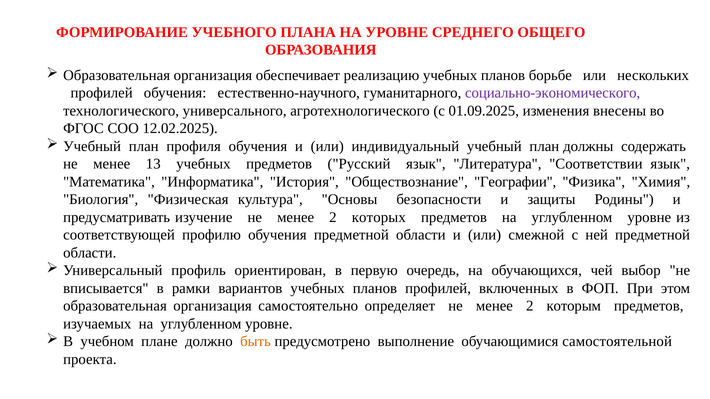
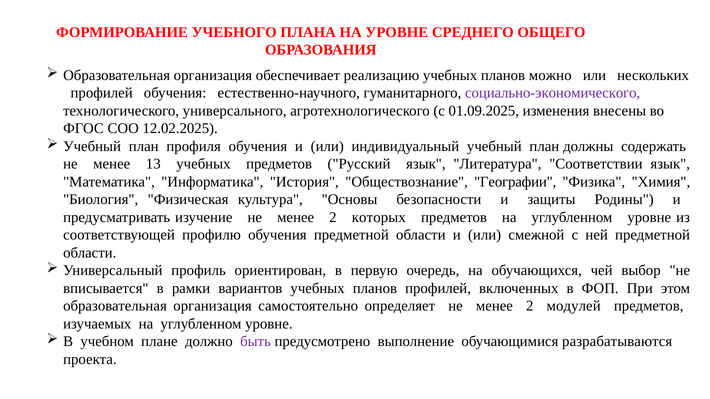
борьбе: борьбе -> можно (550, 75)
которым: которым -> модулей (574, 306)
быть colour: orange -> purple (255, 342)
самостоятельной: самостоятельной -> разрабатываются (617, 342)
